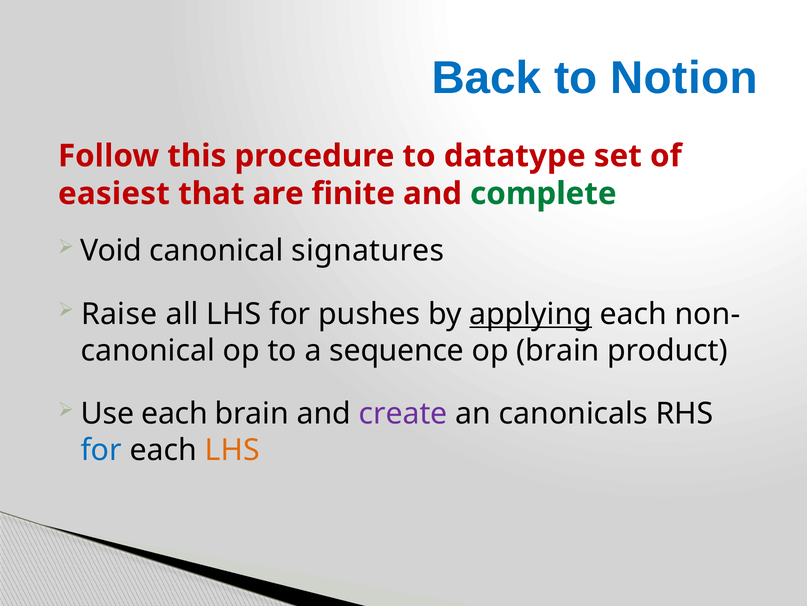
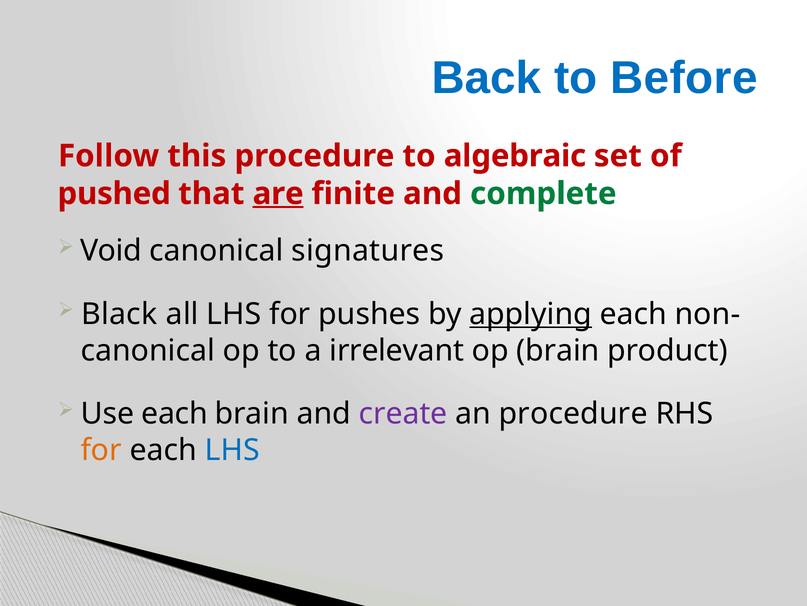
Notion: Notion -> Before (684, 78)
datatype: datatype -> algebraic (515, 156)
easiest: easiest -> pushed (114, 193)
are underline: none -> present (278, 193)
Raise: Raise -> Black (119, 314)
sequence: sequence -> irrelevant (397, 350)
an canonicals: canonicals -> procedure (573, 413)
for colour: blue -> orange (101, 450)
LHS colour: orange -> blue (232, 450)
